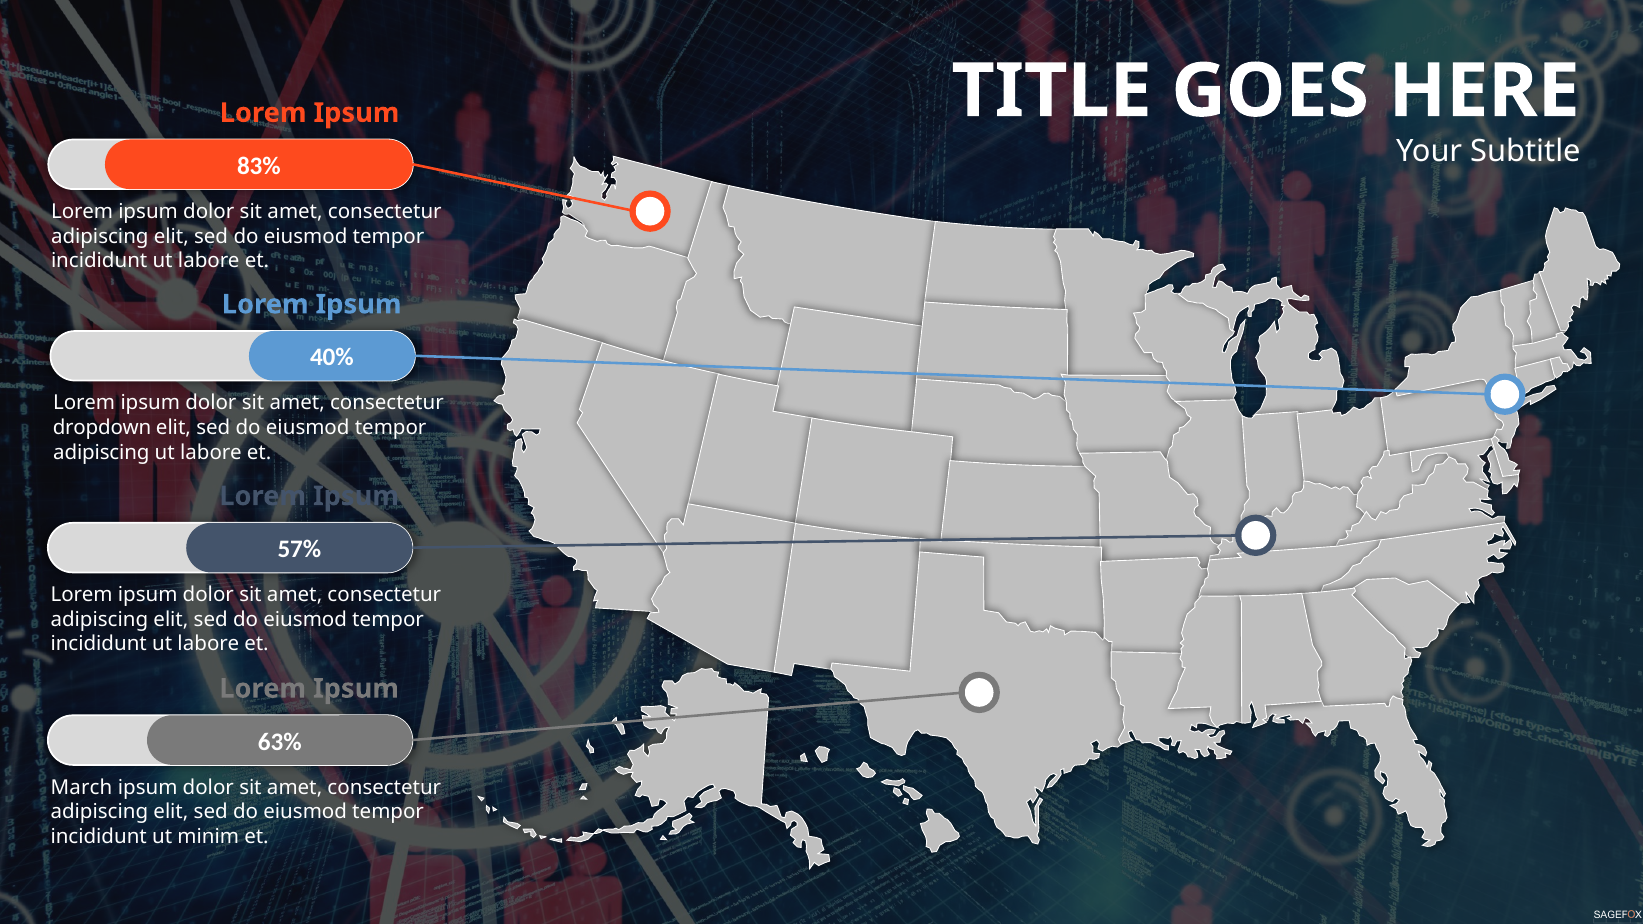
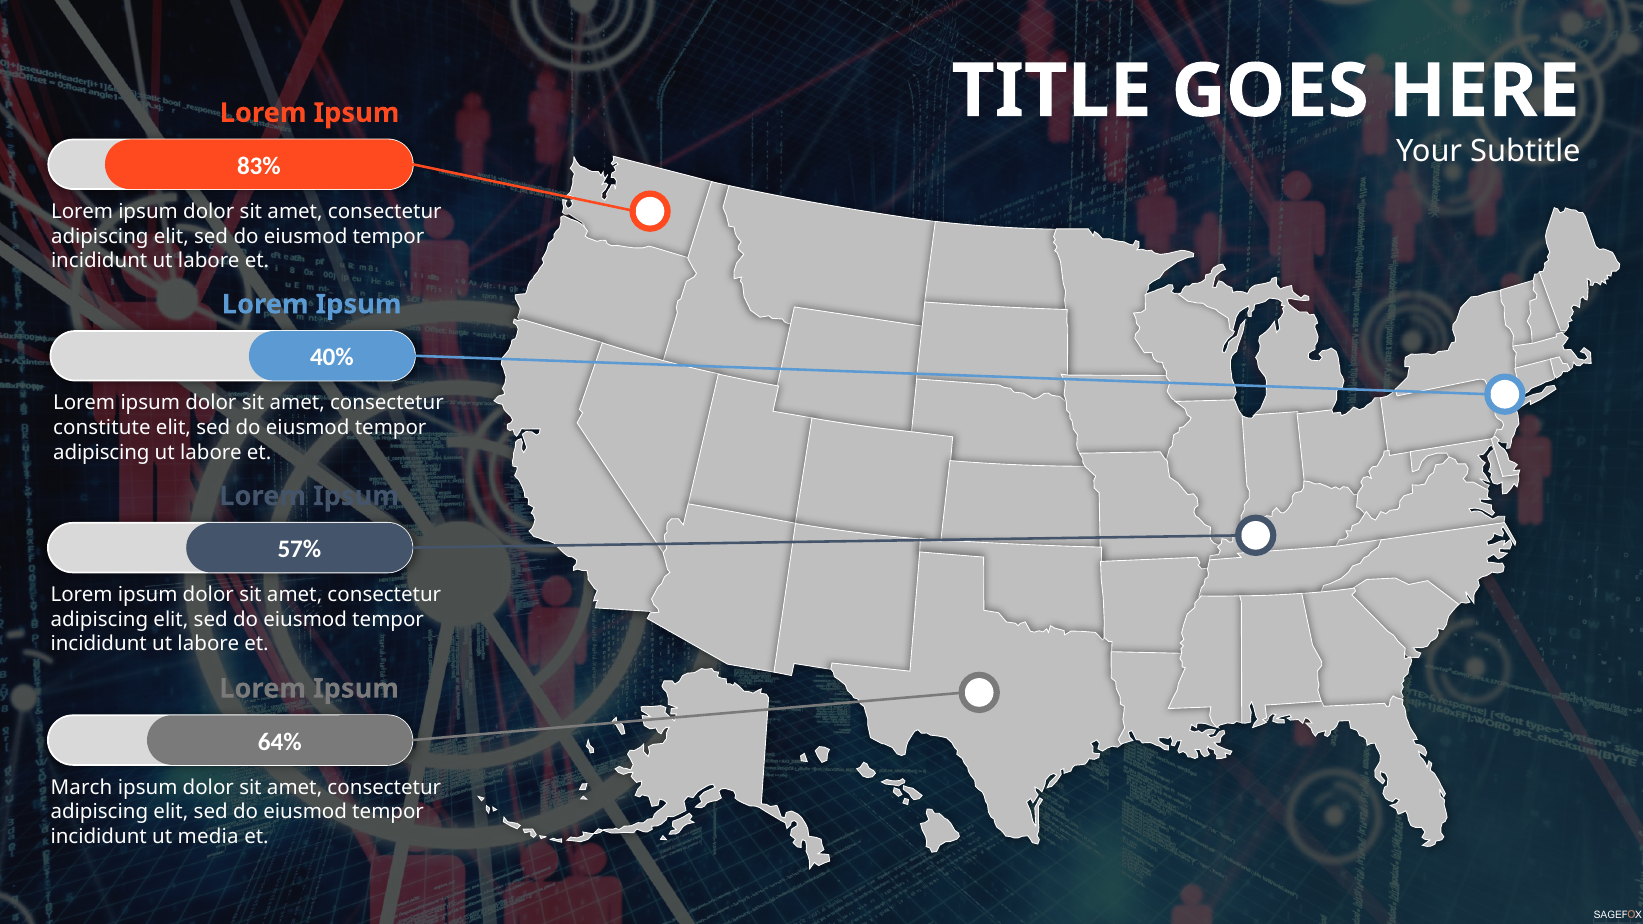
dropdown: dropdown -> constitute (102, 428)
63%: 63% -> 64% (280, 742)
minim: minim -> media (208, 837)
